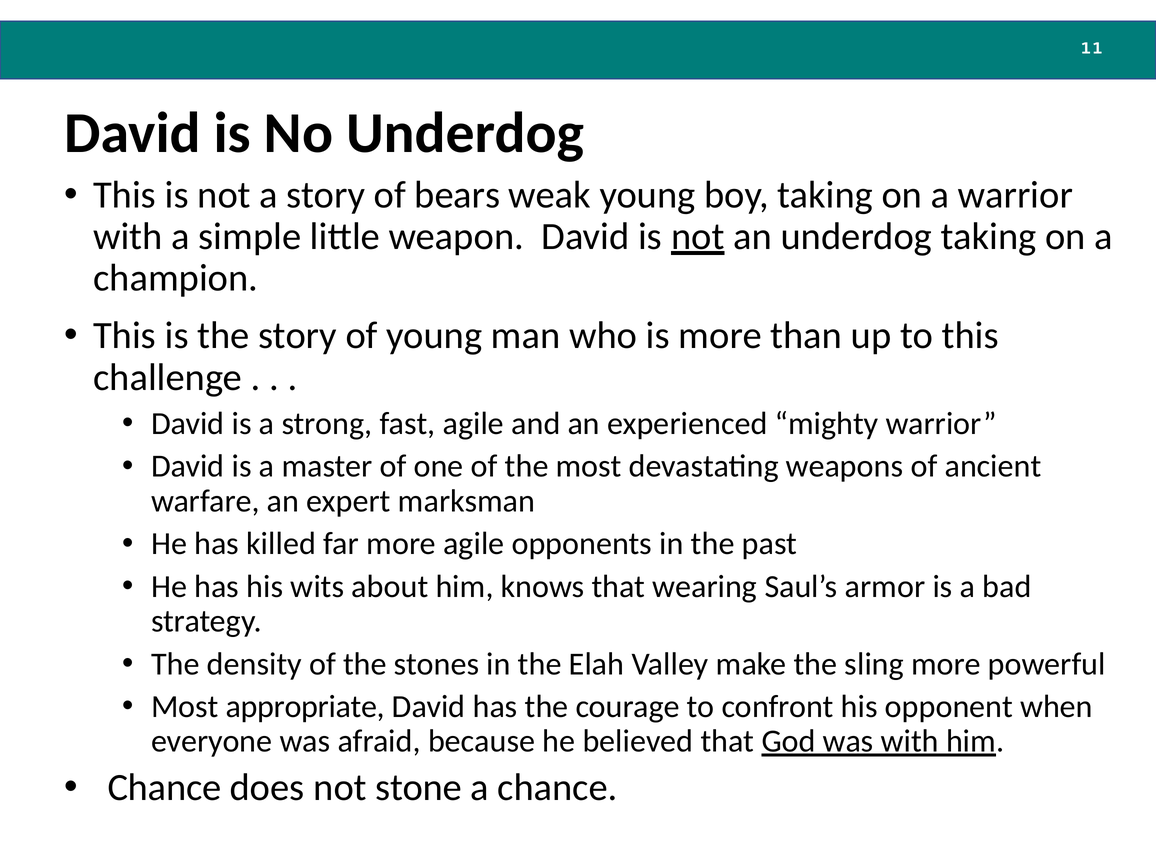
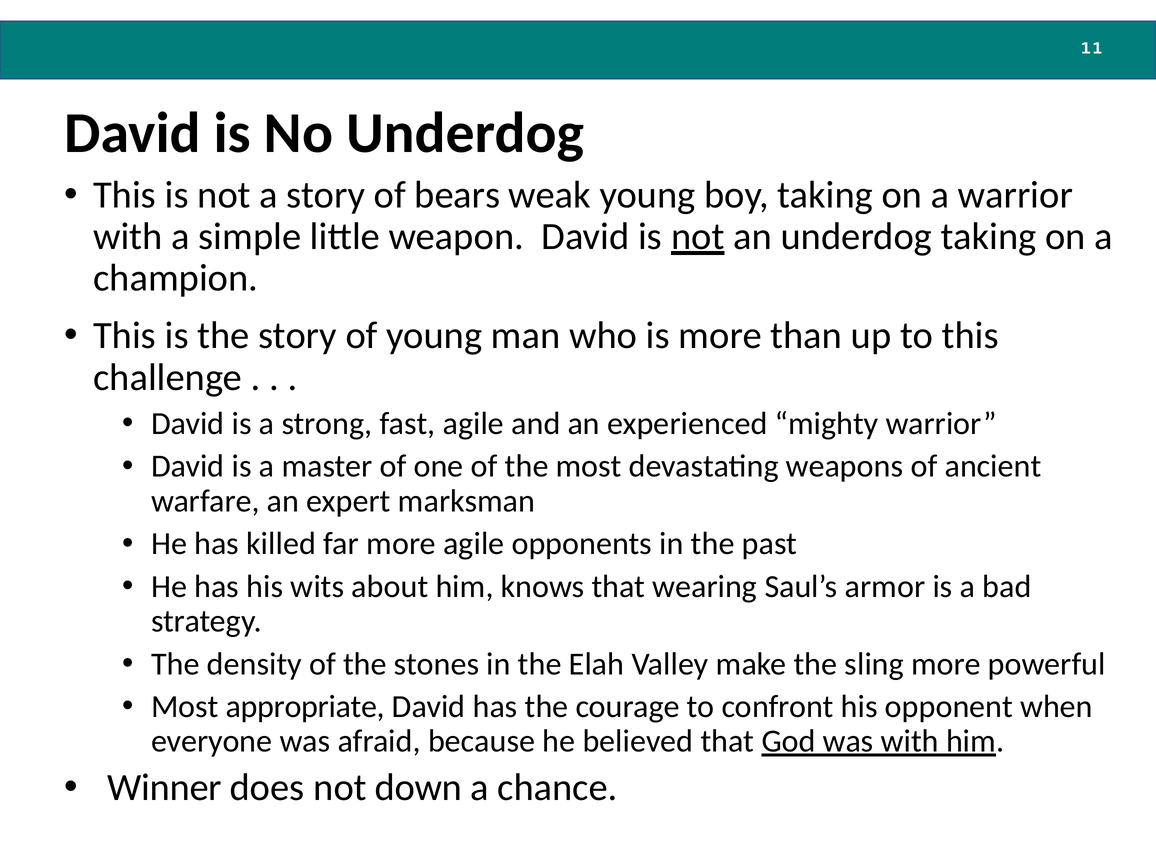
Chance: Chance -> Winner (165, 788)
stone: stone -> down (419, 788)
